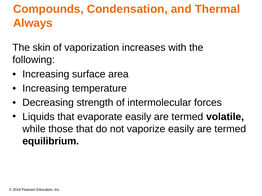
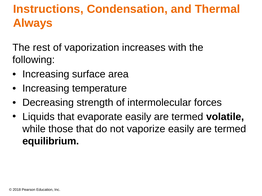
Compounds: Compounds -> Instructions (48, 9)
skin: skin -> rest (41, 48)
